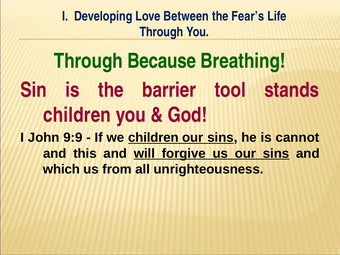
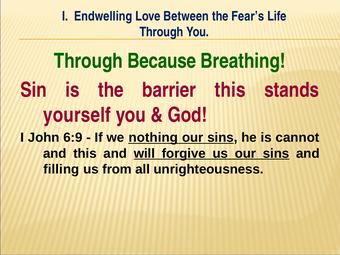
Developing: Developing -> Endwelling (103, 16)
barrier tool: tool -> this (230, 90)
children: children -> yourself (77, 115)
9:9: 9:9 -> 6:9 (73, 138)
we children: children -> nothing (153, 138)
which: which -> filling (61, 169)
